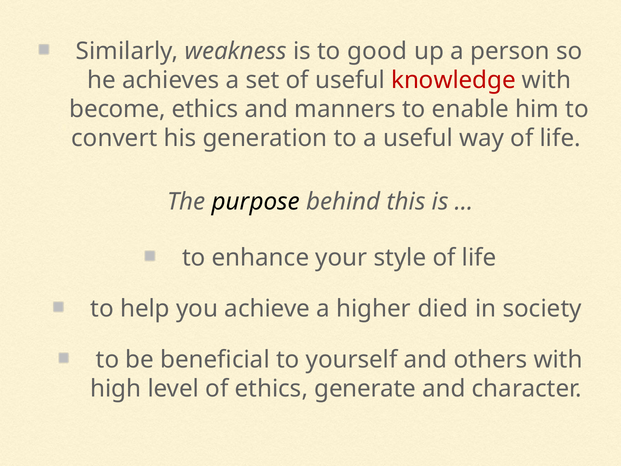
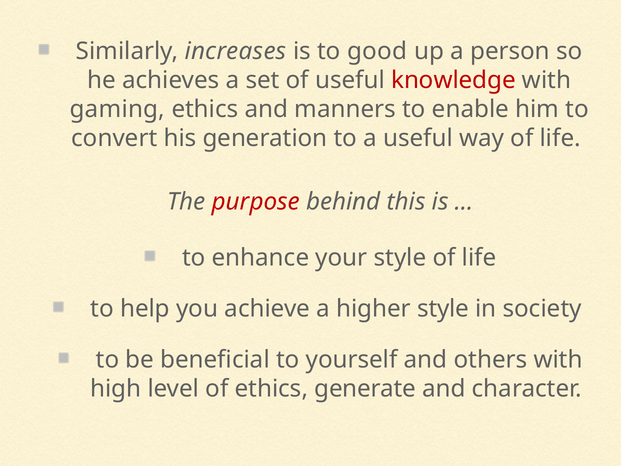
weakness: weakness -> increases (235, 51)
become: become -> gaming (117, 109)
purpose colour: black -> red (256, 202)
higher died: died -> style (443, 309)
